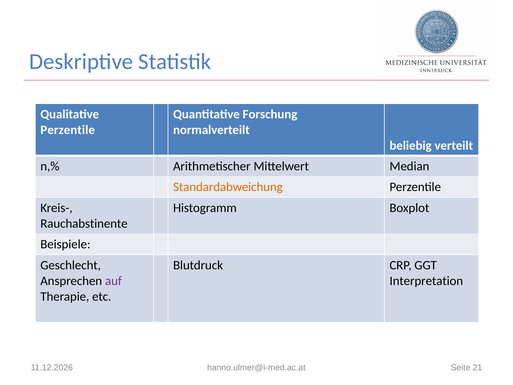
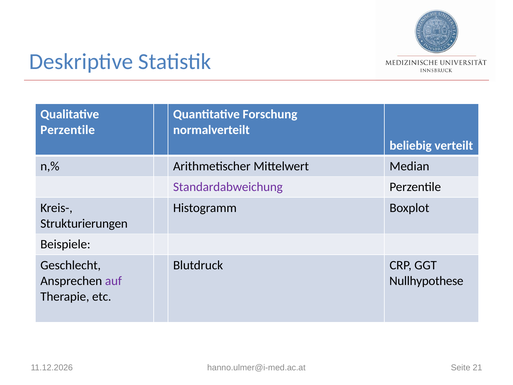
Standardabweichung colour: orange -> purple (228, 187)
Rauchabstinente: Rauchabstinente -> Strukturierungen (84, 223)
Interpretation: Interpretation -> Nullhypothese (426, 281)
